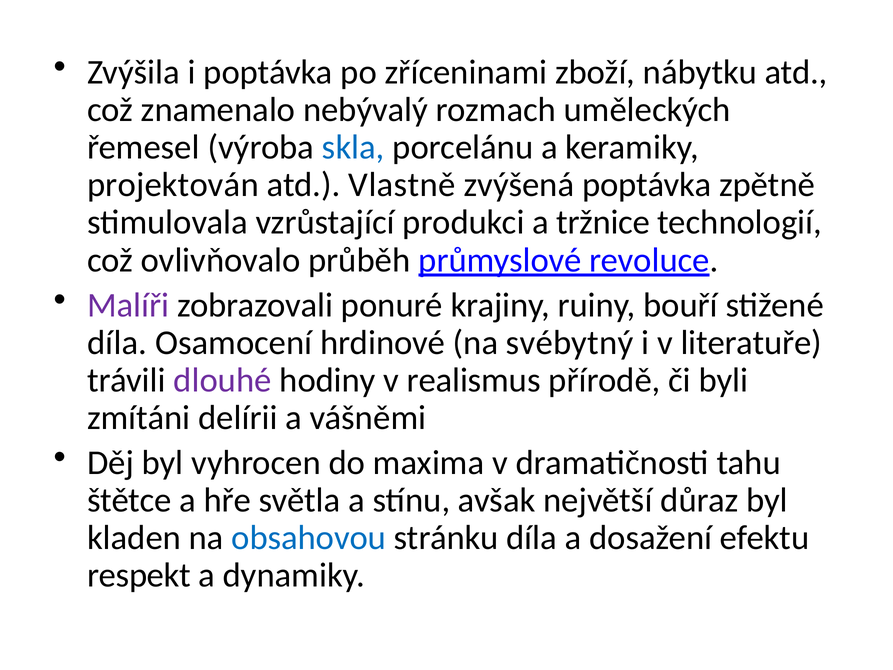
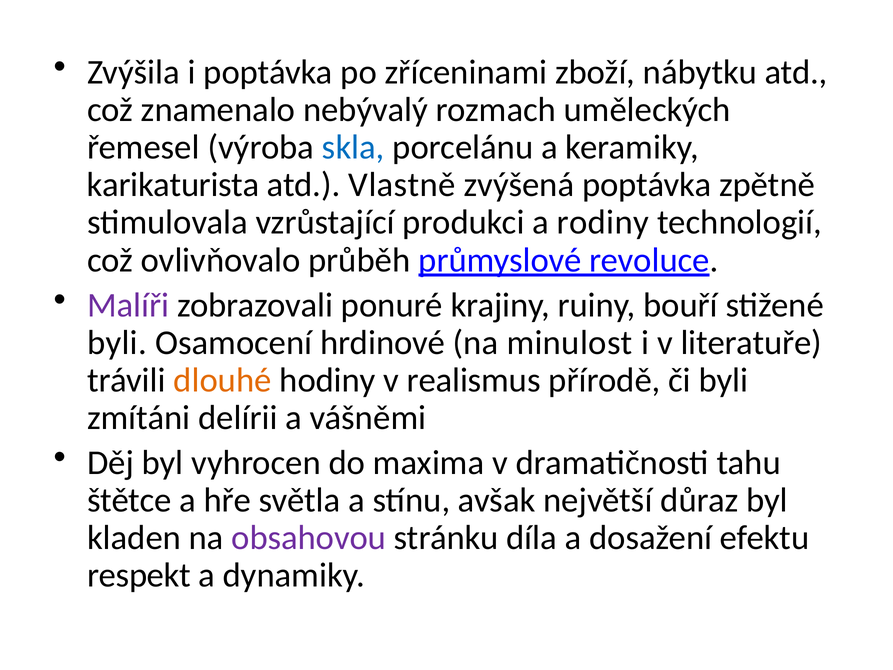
projektován: projektován -> karikaturista (173, 185)
tržnice: tržnice -> rodiny (603, 222)
díla: díla -> byli (117, 343)
svébytný: svébytný -> minulost (570, 343)
dlouhé colour: purple -> orange (222, 380)
obsahovou colour: blue -> purple (309, 537)
